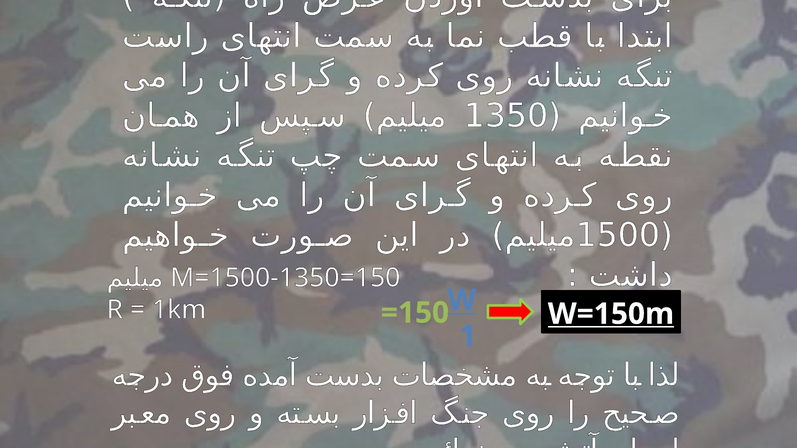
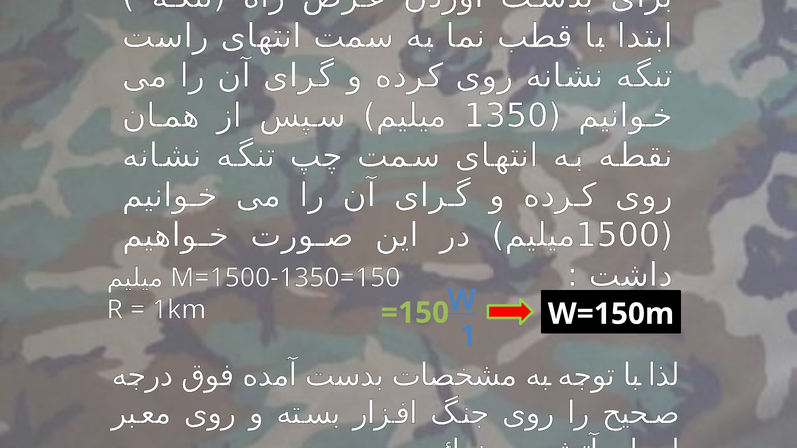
W=150m underline: present -> none (611, 314)
